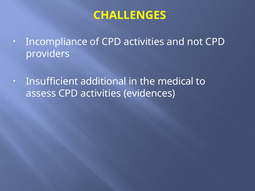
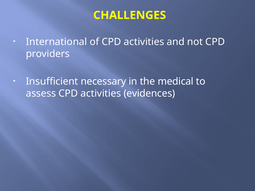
Incompliance: Incompliance -> International (57, 42)
additional: additional -> necessary (103, 82)
